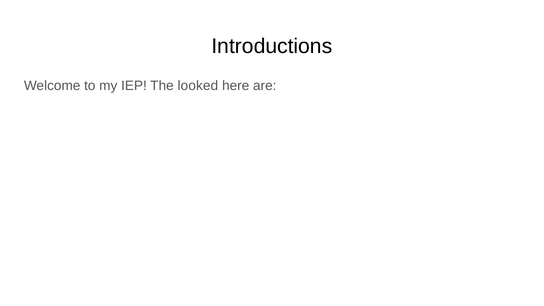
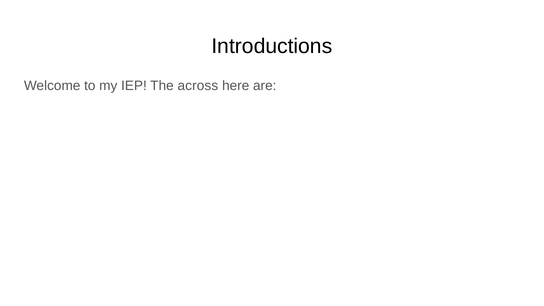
looked: looked -> across (198, 86)
